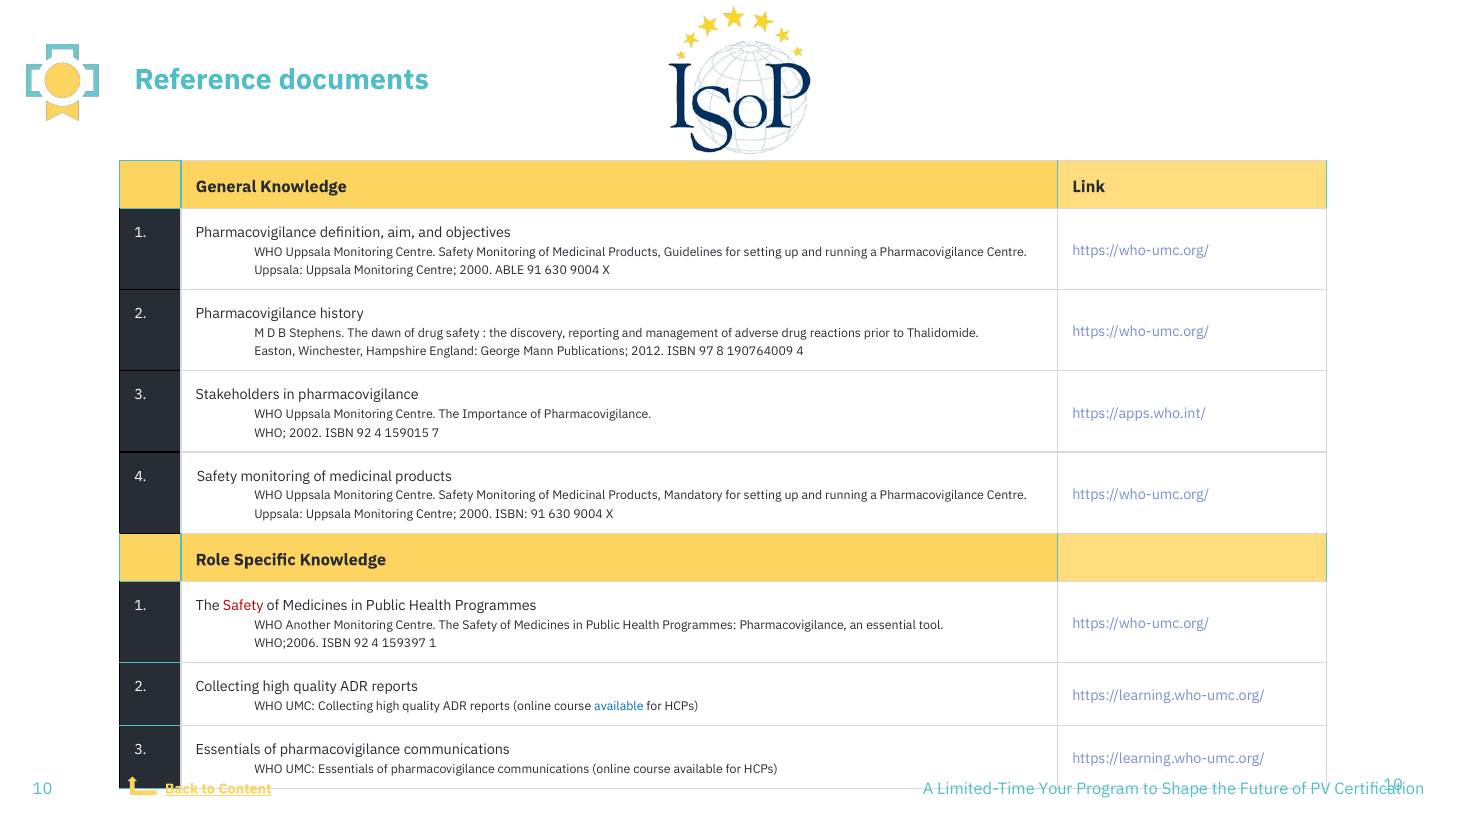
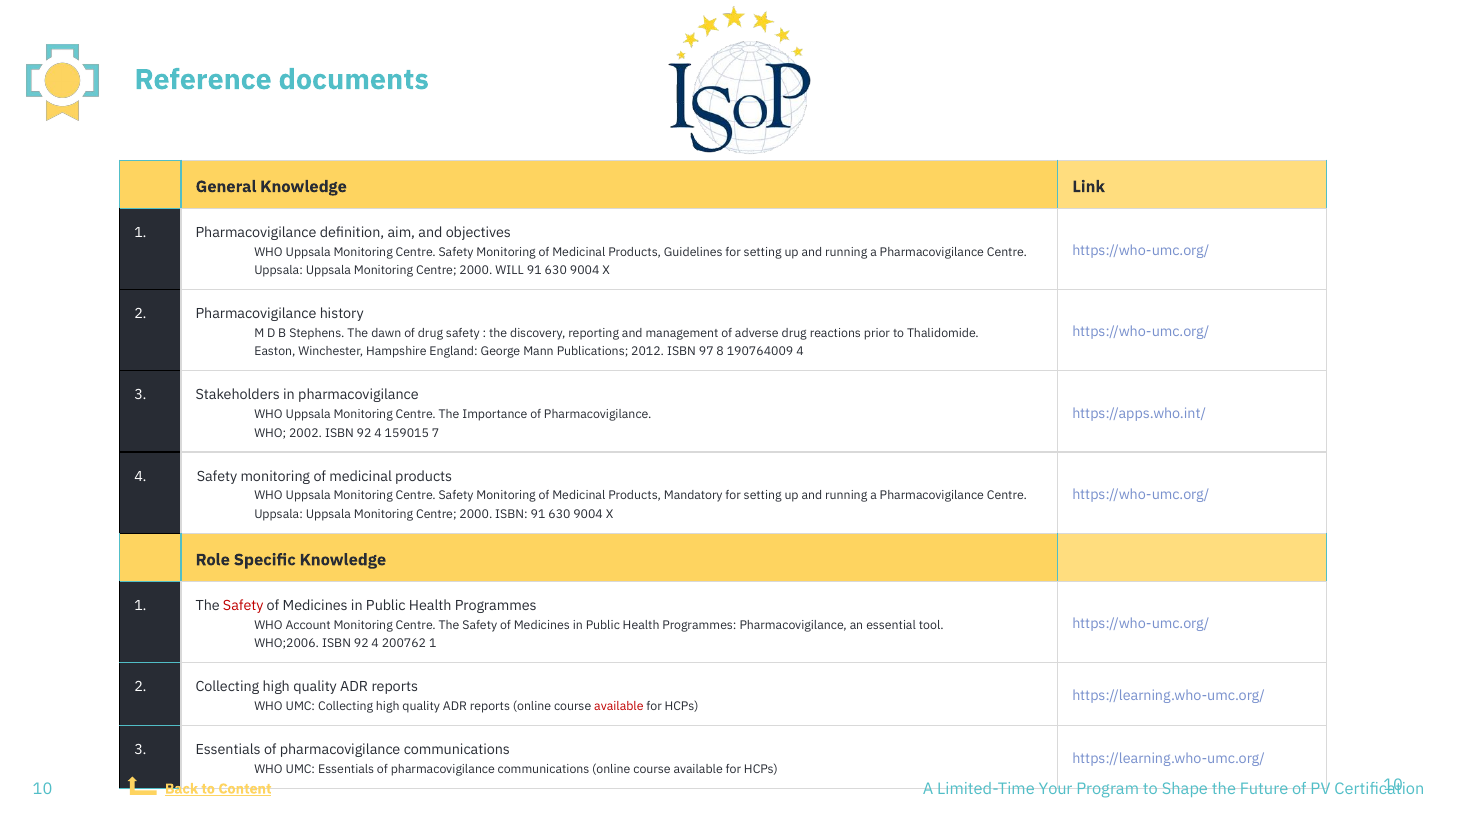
ABLE: ABLE -> WILL (510, 270)
Another: Another -> Account (308, 625)
159397: 159397 -> 200762 (404, 643)
available colour: blue -> red (619, 706)
